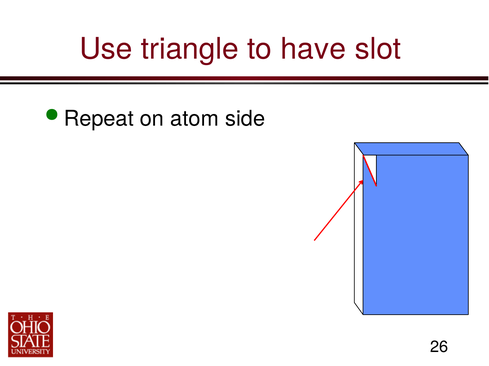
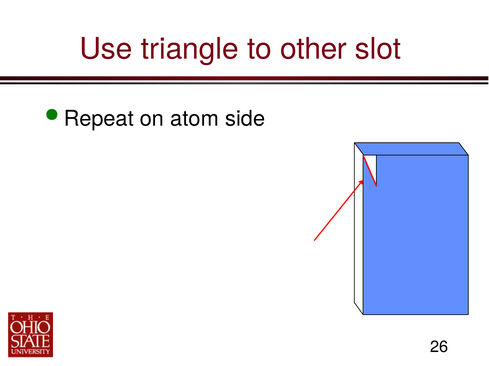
have: have -> other (313, 49)
